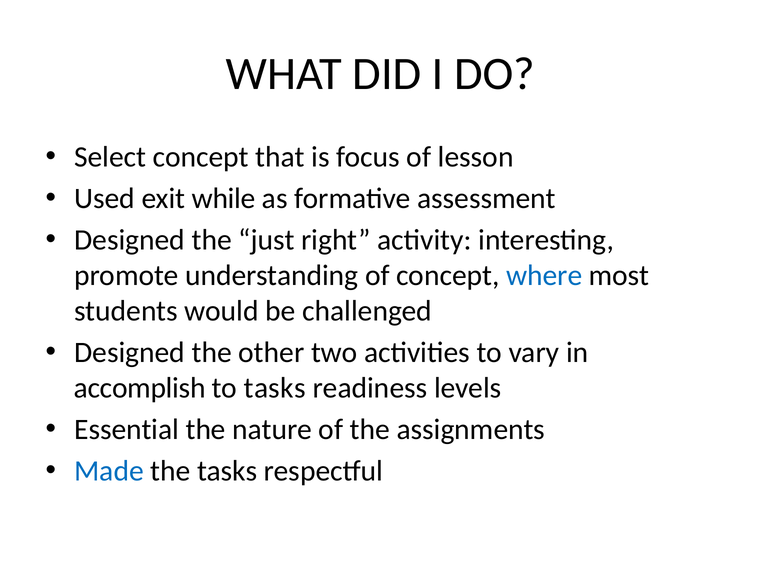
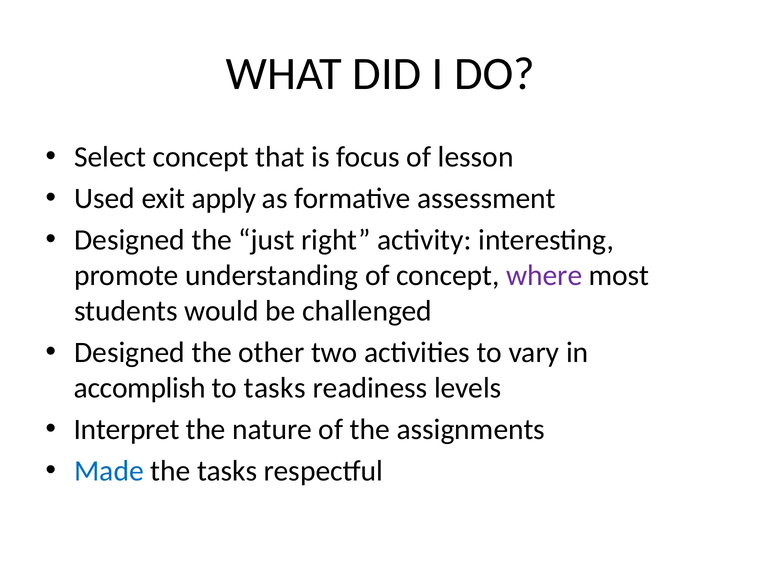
while: while -> apply (224, 198)
where colour: blue -> purple (544, 275)
Essential: Essential -> Interpret (127, 429)
